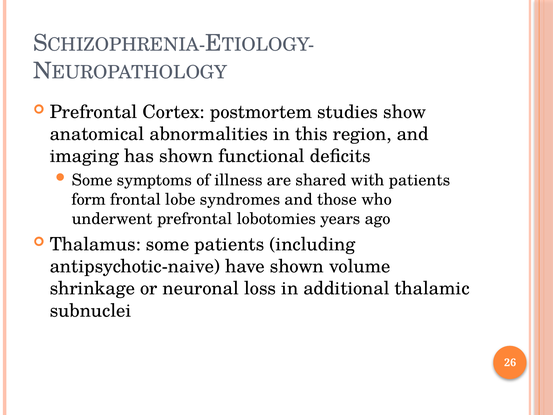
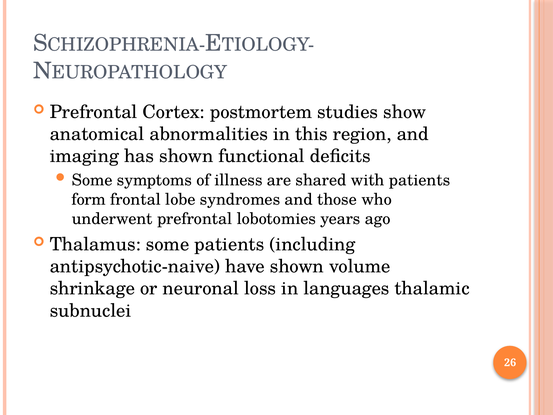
additional: additional -> languages (346, 288)
